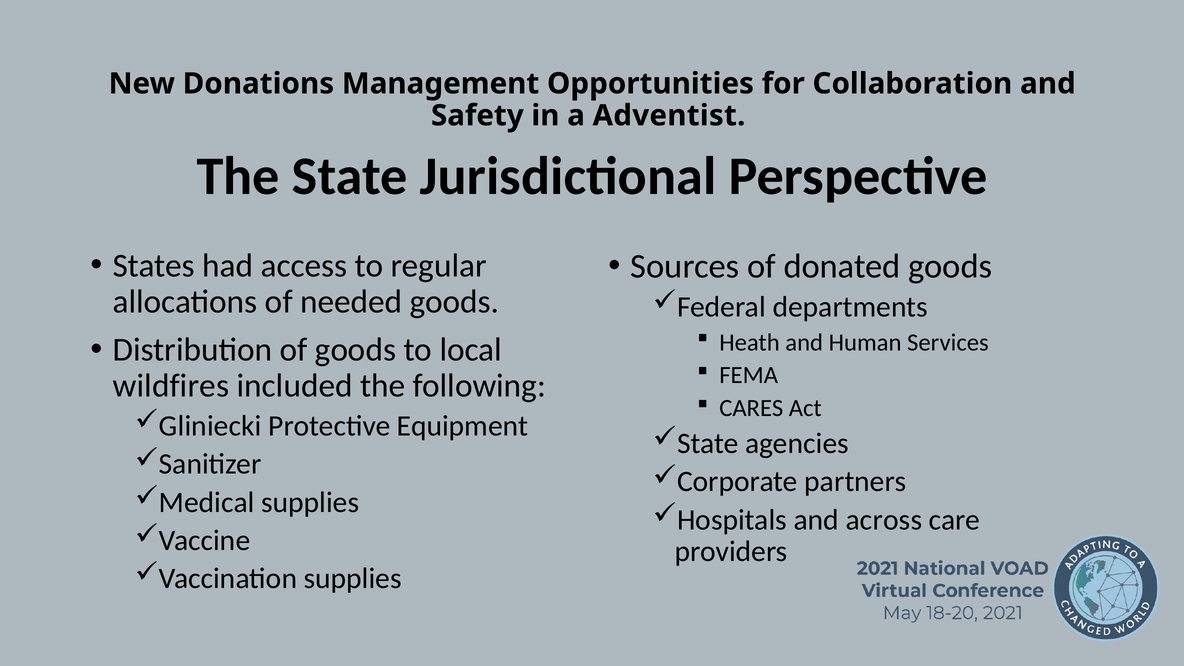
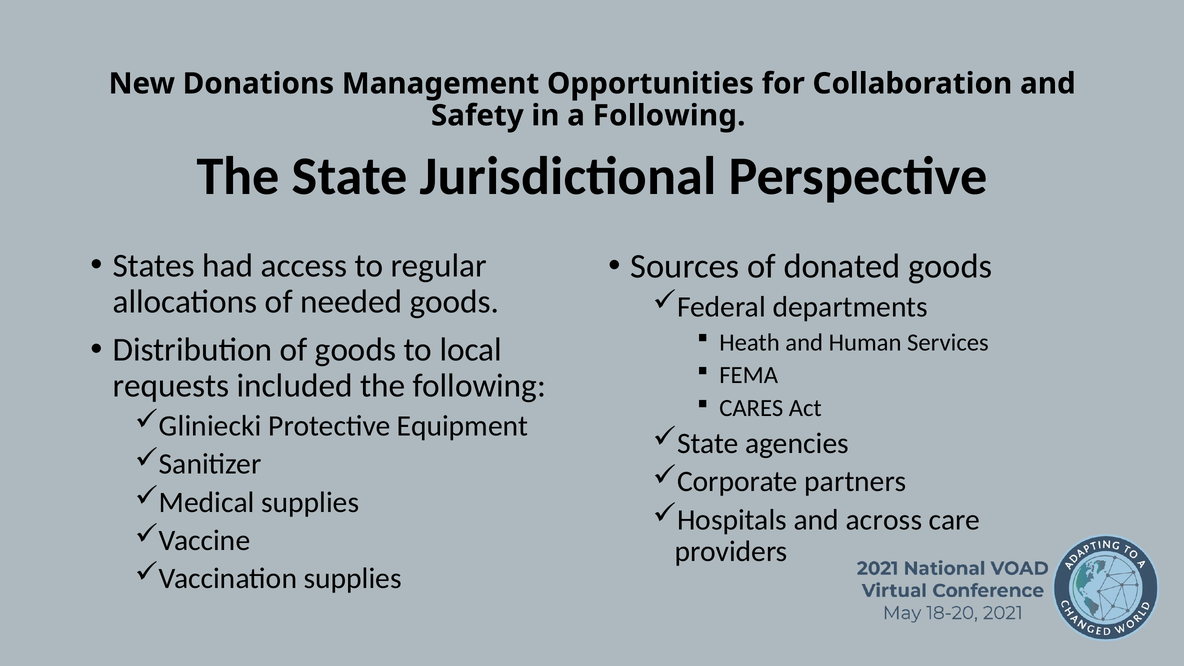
a Adventist: Adventist -> Following (669, 116)
wildfires: wildfires -> requests (171, 386)
